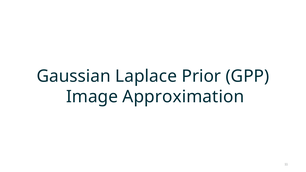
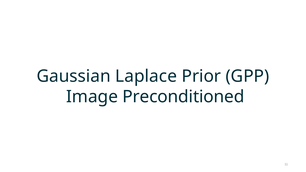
Approximation: Approximation -> Preconditioned (183, 97)
